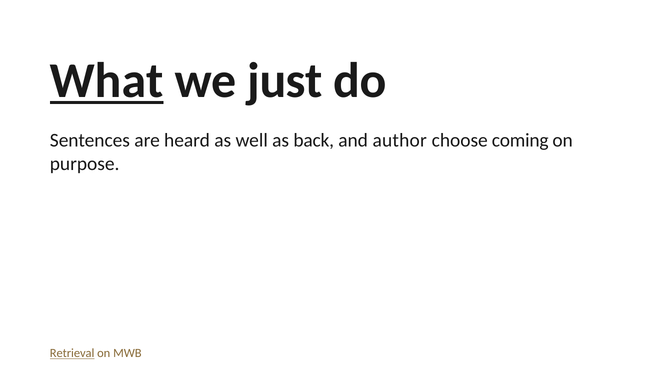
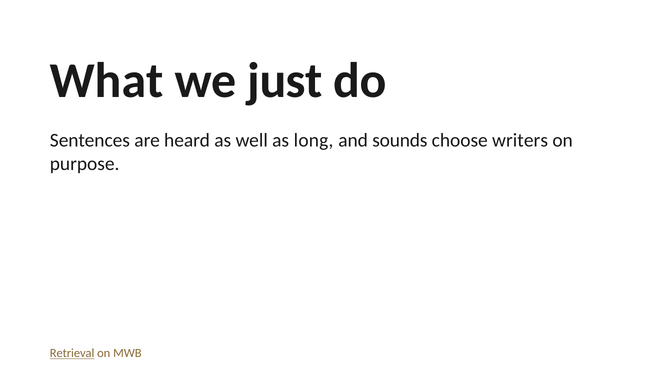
What underline: present -> none (107, 81)
back: back -> long (314, 140)
author: author -> sounds (400, 140)
coming: coming -> writers (520, 140)
